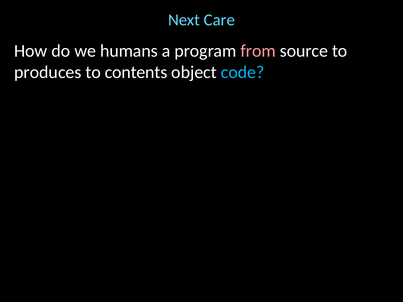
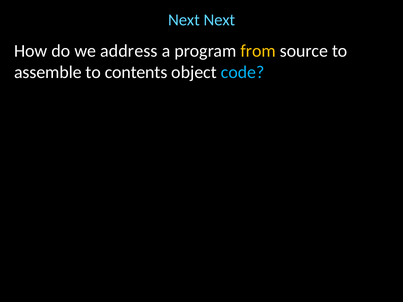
Next Care: Care -> Next (219, 20)
humans: humans -> address (129, 51)
from colour: pink -> yellow (258, 51)
produces: produces -> assemble (48, 72)
